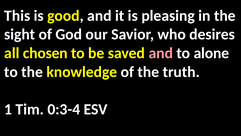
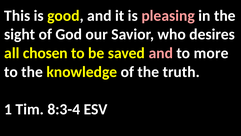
pleasing colour: white -> pink (168, 16)
alone: alone -> more (211, 53)
0:3-4: 0:3-4 -> 8:3-4 (64, 109)
